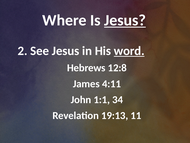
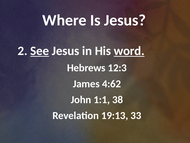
Jesus underline: present -> none (125, 20)
See underline: none -> present (40, 51)
12:8: 12:8 -> 12:3 (117, 68)
4:11: 4:11 -> 4:62 (111, 84)
34: 34 -> 38 (118, 99)
11: 11 -> 33 (136, 115)
